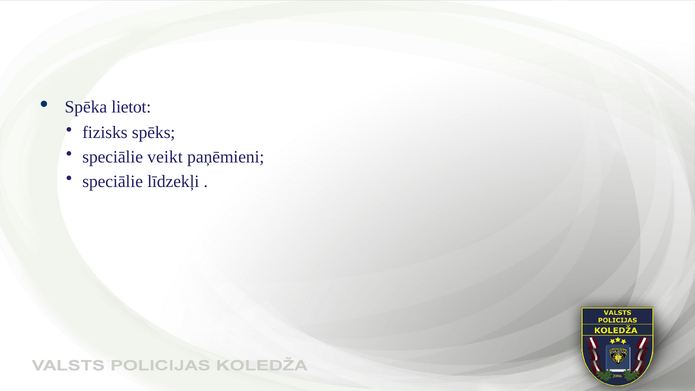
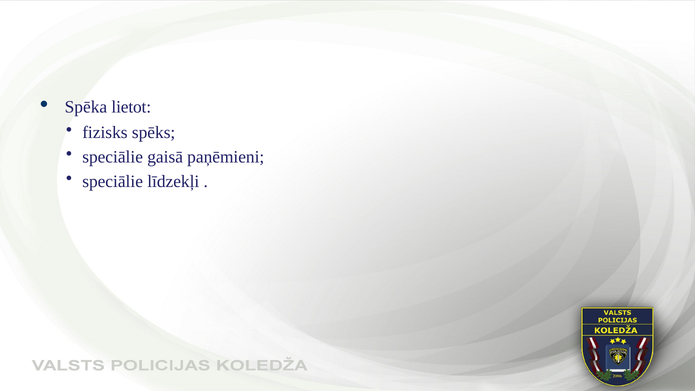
veikt: veikt -> gaisā (165, 157)
